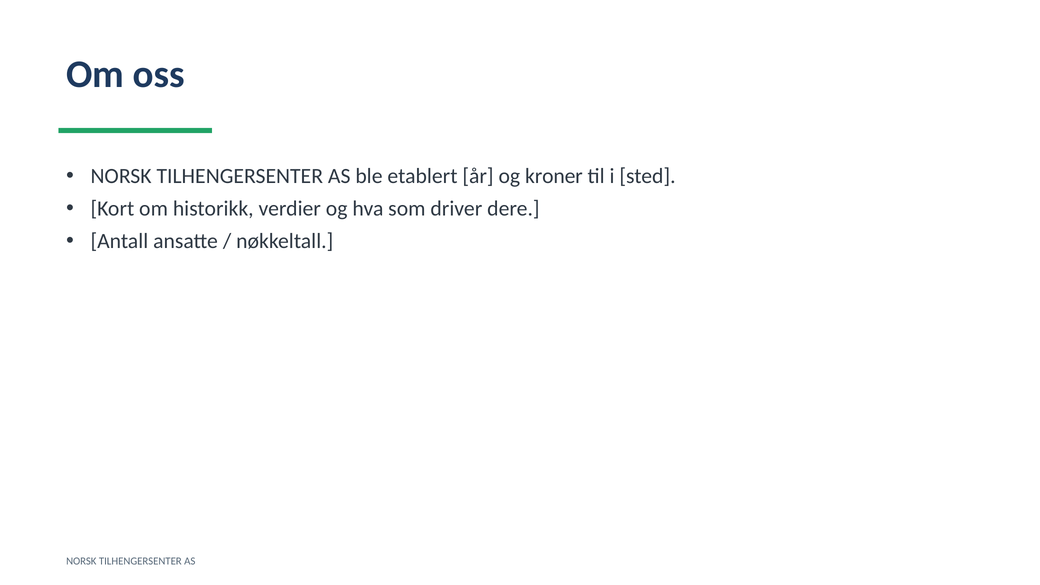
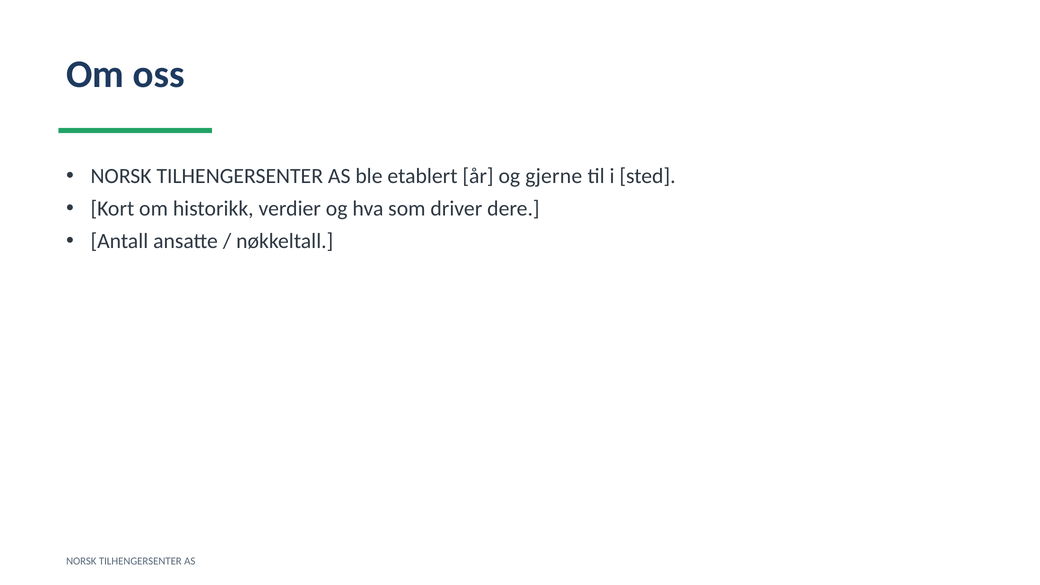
kroner: kroner -> gjerne (554, 176)
